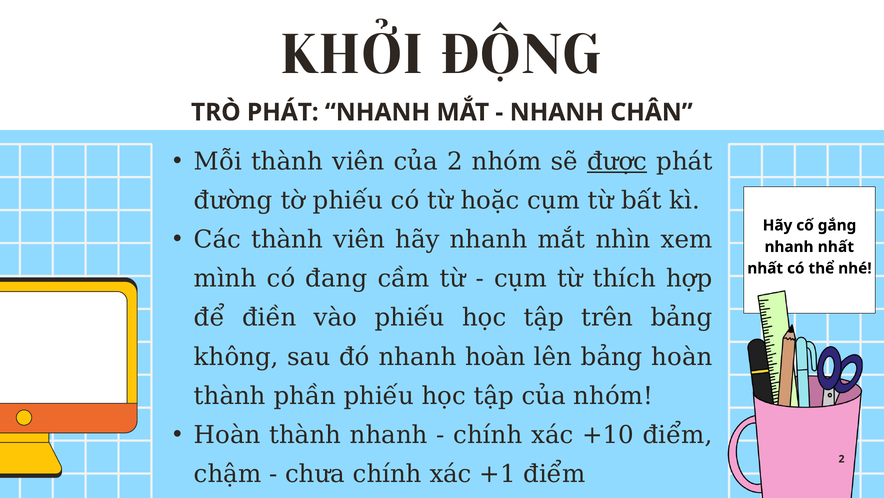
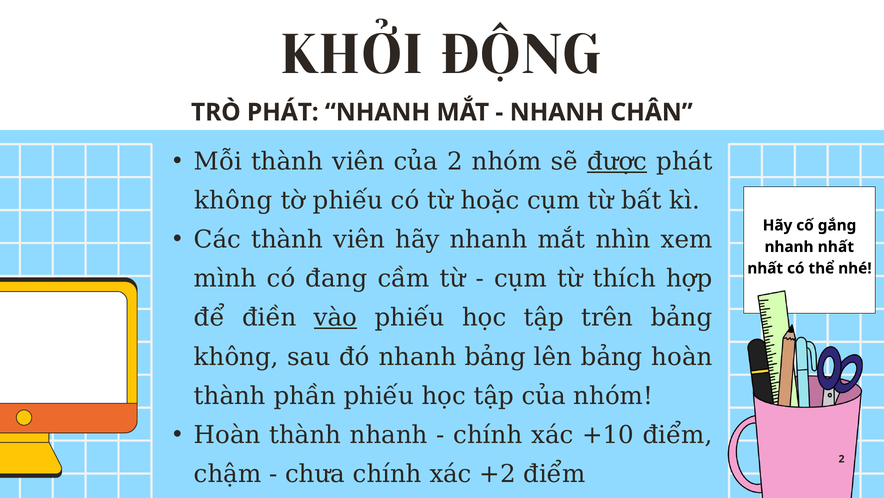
đường: đường -> không (233, 200)
vào underline: none -> present (336, 317)
nhanh hoàn: hoàn -> bảng (495, 356)
+1: +1 -> +2 (498, 473)
